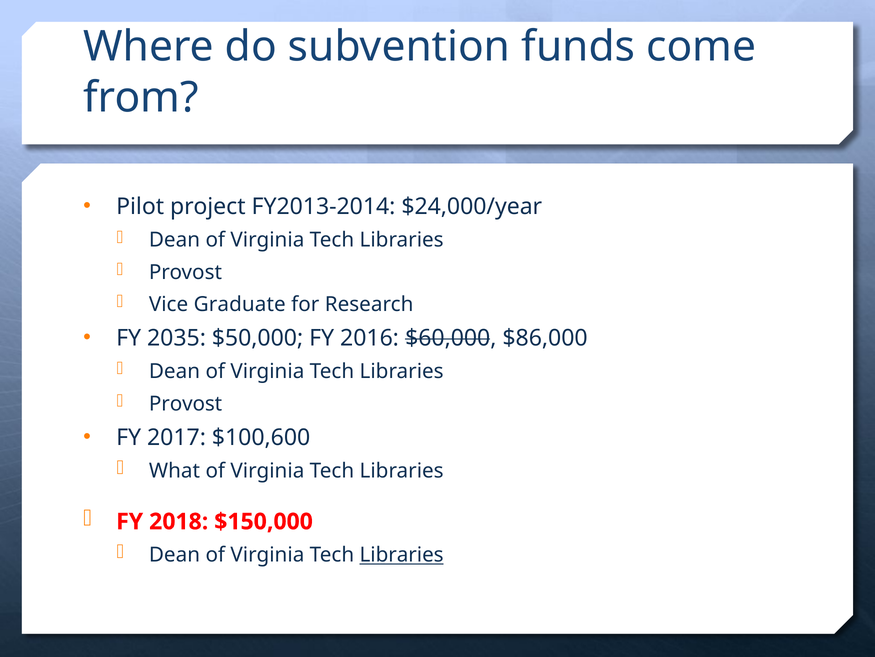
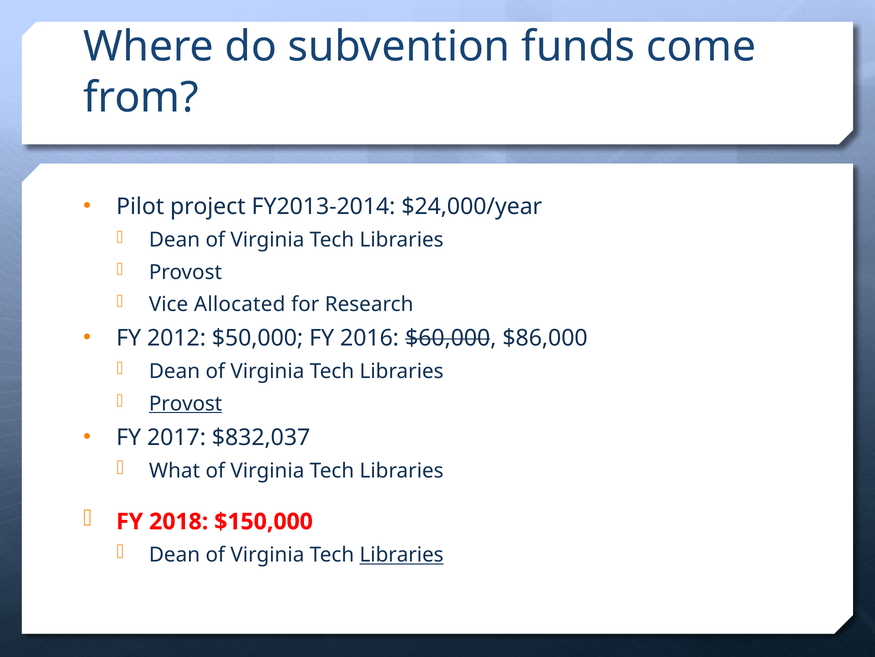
Graduate: Graduate -> Allocated (240, 304)
2035: 2035 -> 2012 (177, 338)
Provost underline: none -> present (186, 403)
$100,600: $100,600 -> $832,037 (261, 437)
